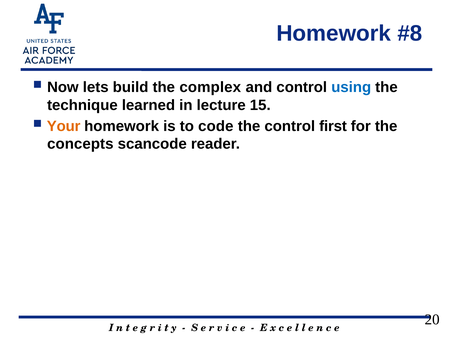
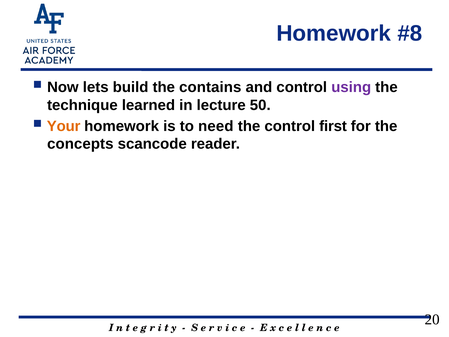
complex: complex -> contains (210, 87)
using colour: blue -> purple (351, 87)
15: 15 -> 50 (260, 105)
code: code -> need (216, 126)
